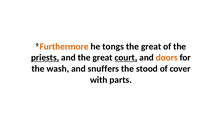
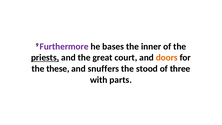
Furthermore colour: orange -> purple (64, 46)
tongs: tongs -> bases (113, 46)
great: great -> inner (151, 46)
court underline: present -> none (126, 58)
wash: wash -> these (58, 69)
cover: cover -> three (180, 69)
